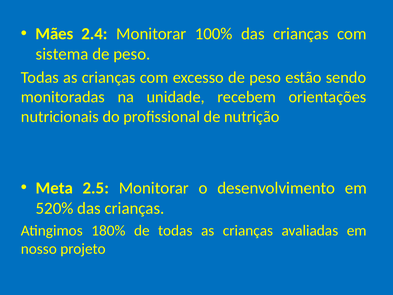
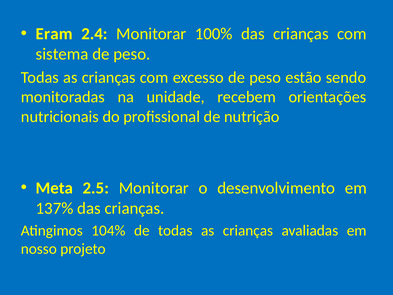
Mães: Mães -> Eram (54, 34)
520%: 520% -> 137% (55, 208)
180%: 180% -> 104% (108, 230)
